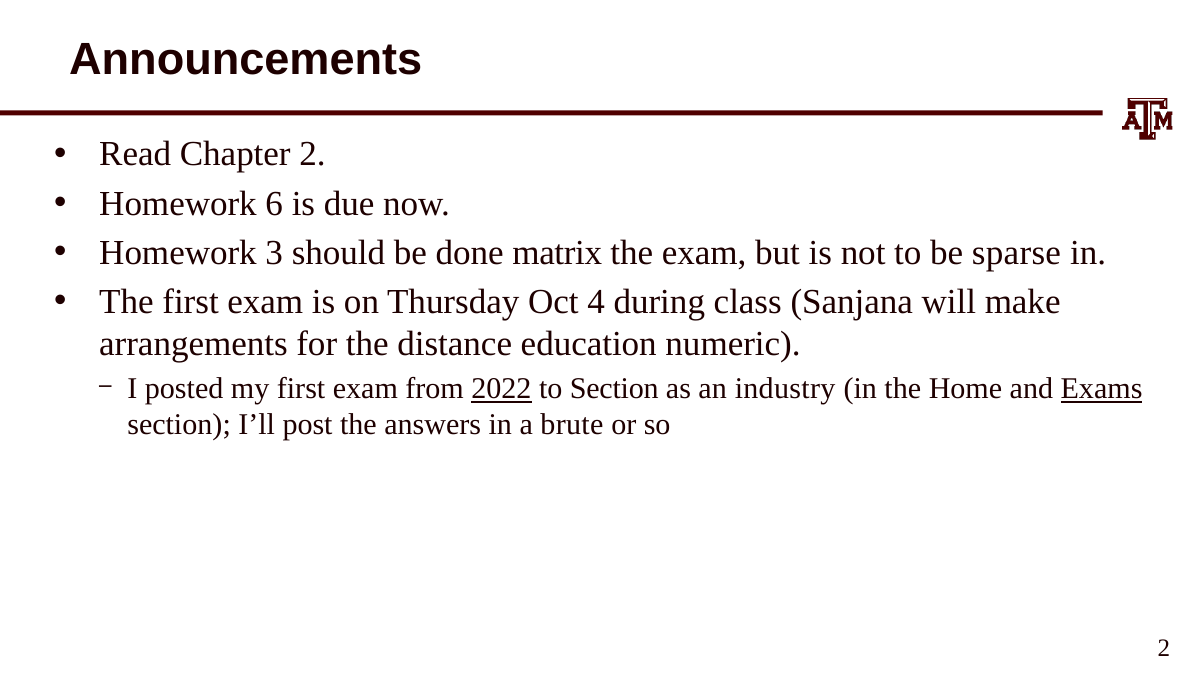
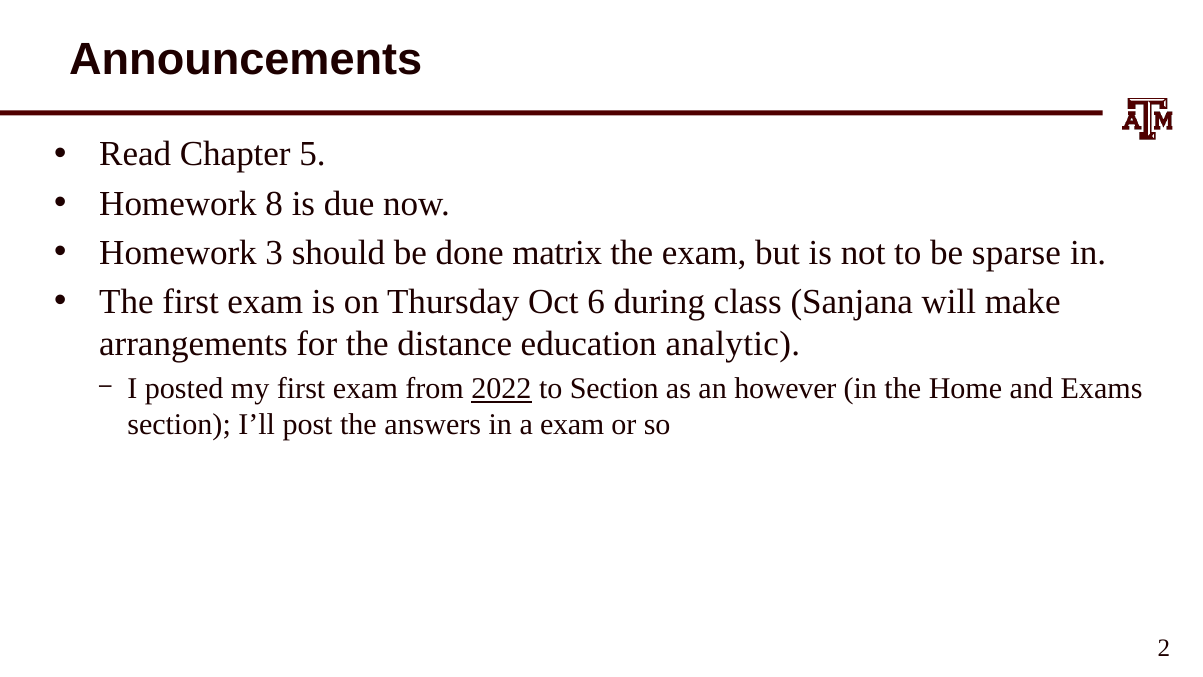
Chapter 2: 2 -> 5 (312, 154)
6: 6 -> 8 (274, 204)
4: 4 -> 6 (596, 302)
numeric: numeric -> analytic (733, 344)
industry: industry -> however (785, 389)
Exams underline: present -> none (1102, 389)
a brute: brute -> exam (572, 425)
